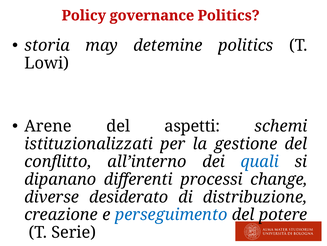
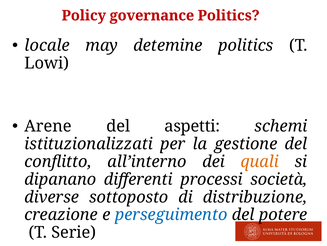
storia: storia -> locale (47, 45)
quali colour: blue -> orange (260, 161)
change: change -> società (279, 179)
desiderato: desiderato -> sottoposto (129, 196)
